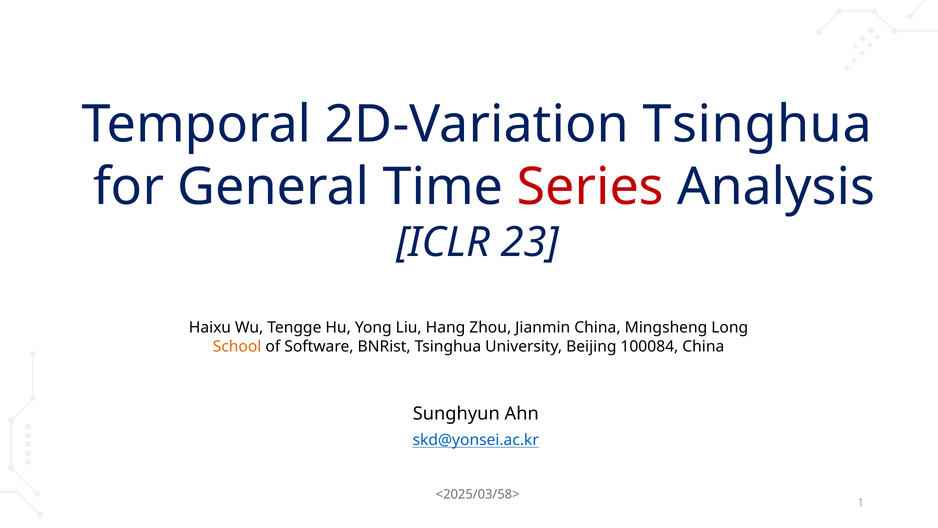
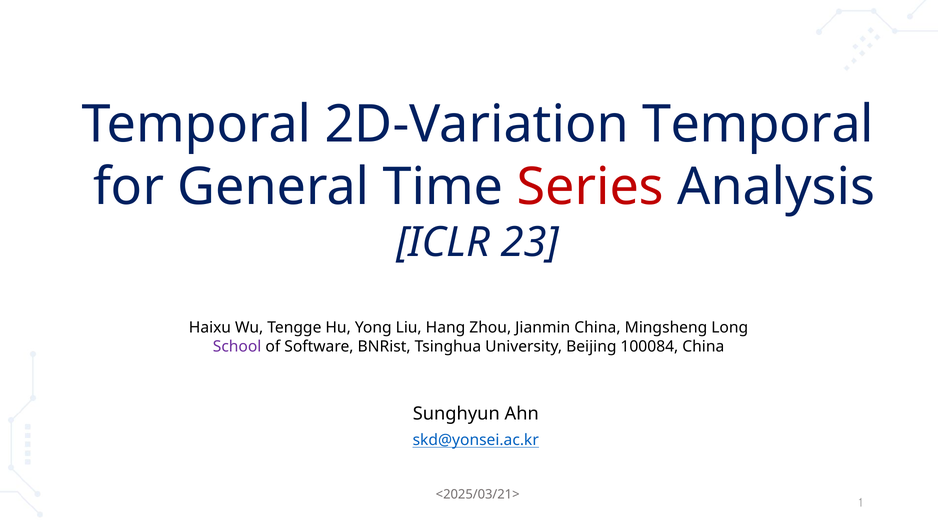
2D-Variation Tsinghua: Tsinghua -> Temporal (758, 124)
School colour: orange -> purple (237, 346)
<2025/03/58>: <2025/03/58> -> <2025/03/21> (478, 494)
